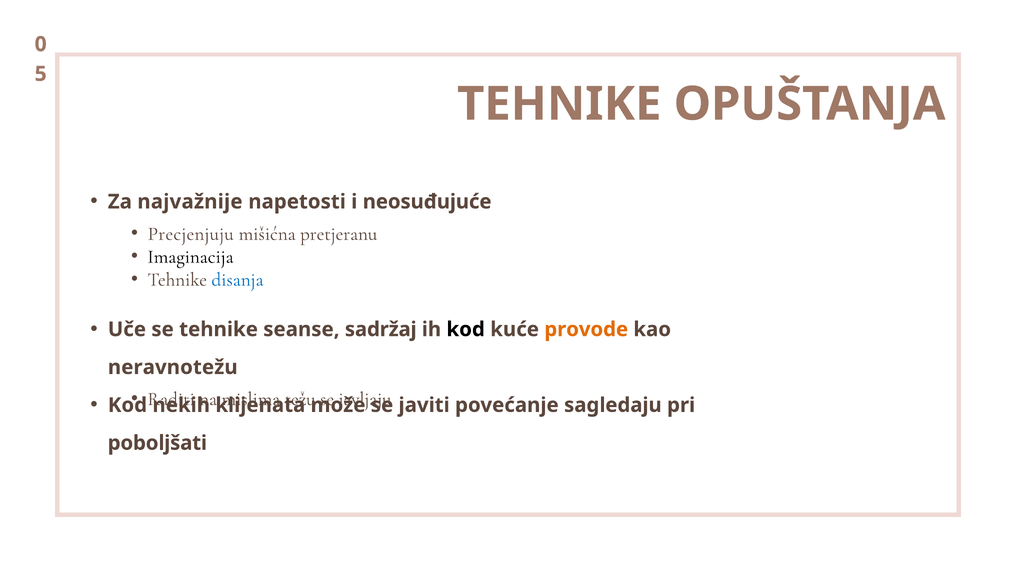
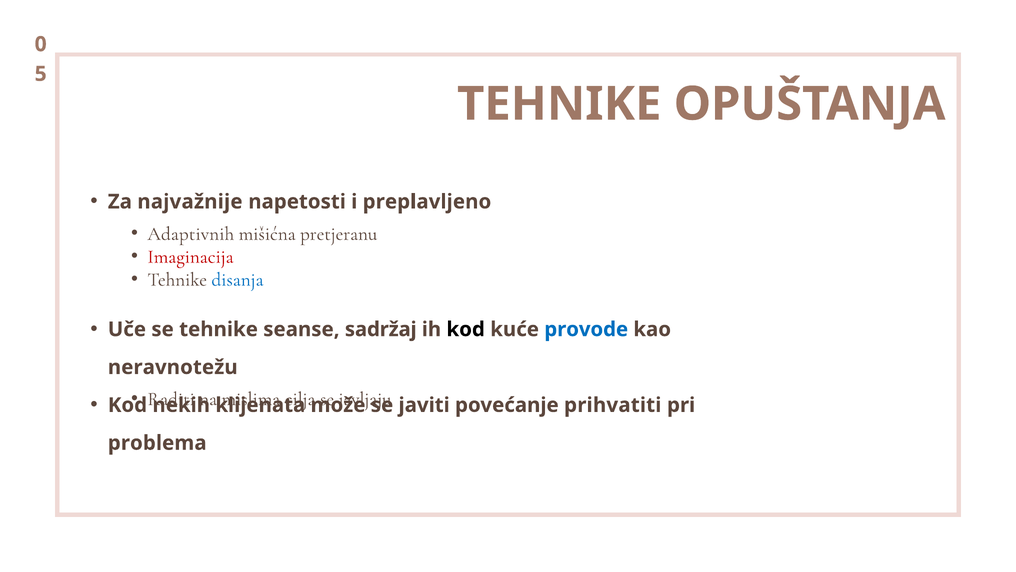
neosuđujuće: neosuđujuće -> preplavljeno (427, 202)
Precjenjuju: Precjenjuju -> Adaptivnih (191, 233)
Imaginacija colour: black -> red (191, 256)
provode colour: orange -> blue (586, 329)
težu: težu -> cilja (300, 398)
sagledaju: sagledaju -> prihvatiti (613, 405)
poboljšati: poboljšati -> problema (157, 443)
